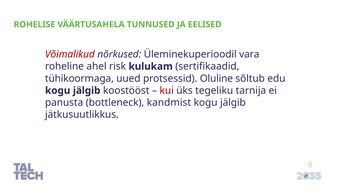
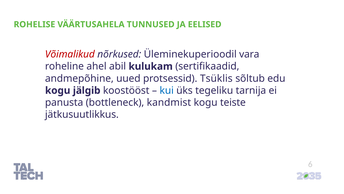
risk: risk -> abil (118, 66)
tühikoormaga: tühikoormaga -> andmepõhine (79, 78)
Oluline: Oluline -> Tsüklis (216, 78)
kui colour: red -> blue (167, 90)
jälgib: jälgib -> teiste (233, 102)
